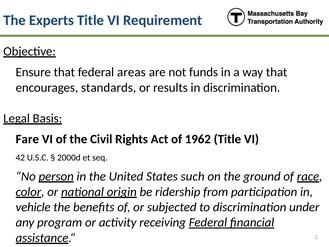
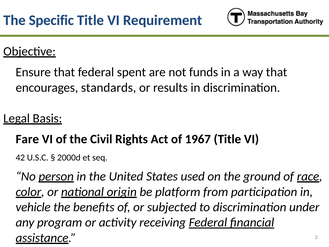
Experts: Experts -> Specific (51, 20)
areas: areas -> spent (131, 72)
1962: 1962 -> 1967 (198, 139)
such: such -> used (193, 176)
ridership: ridership -> platform (178, 192)
